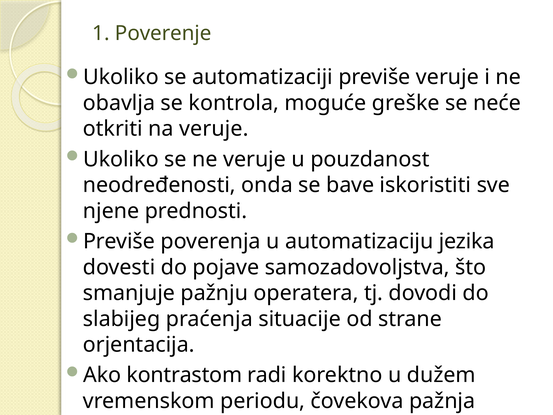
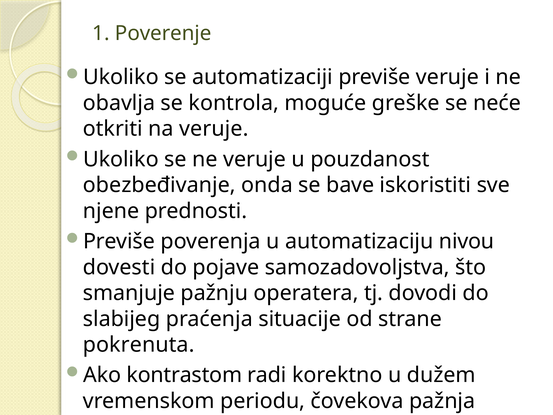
neodređenosti: neodređenosti -> obezbeđivanje (159, 185)
jezika: jezika -> nivou (467, 241)
orjentacija: orjentacija -> pokrenuta (139, 345)
